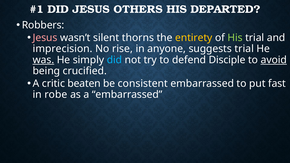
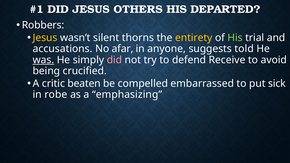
Jesus colour: pink -> yellow (45, 38)
imprecision: imprecision -> accusations (63, 49)
rise: rise -> afar (123, 49)
suggests trial: trial -> told (244, 49)
did colour: light blue -> pink (114, 60)
Disciple: Disciple -> Receive (227, 60)
avoid underline: present -> none (274, 60)
consistent: consistent -> compelled (143, 84)
fast: fast -> sick (277, 84)
a embarrassed: embarrassed -> emphasizing (127, 95)
